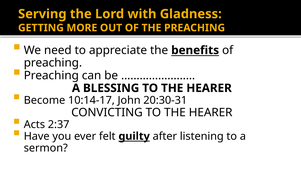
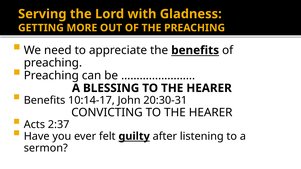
Become: Become -> Benefits (45, 100)
